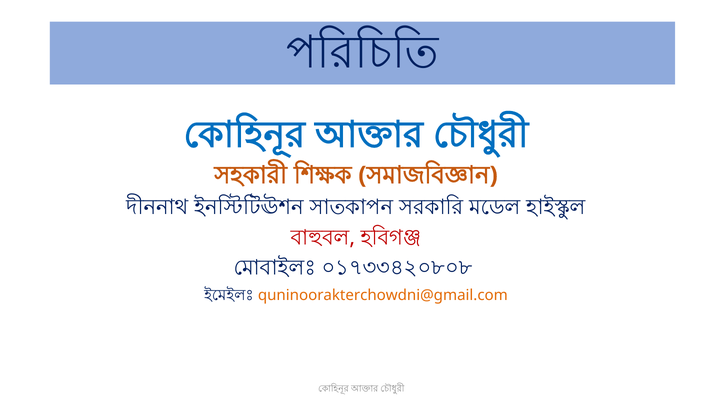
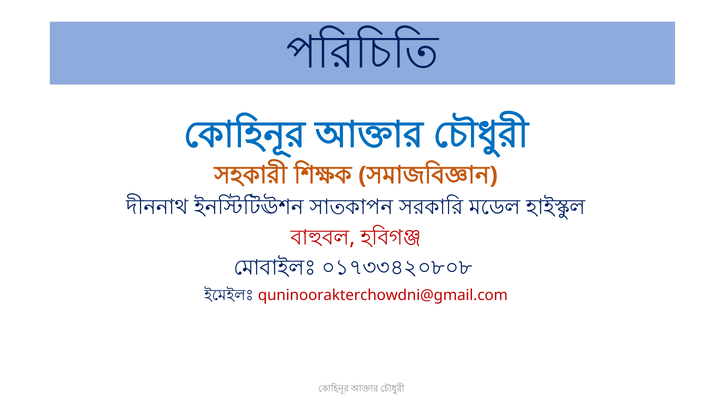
quninoorakterchowdni@gmail.com colour: orange -> red (383, 295)
